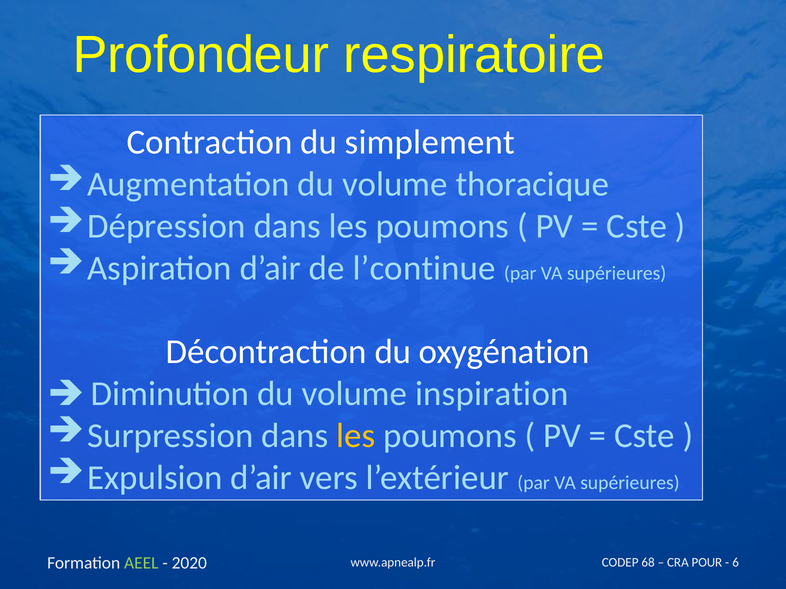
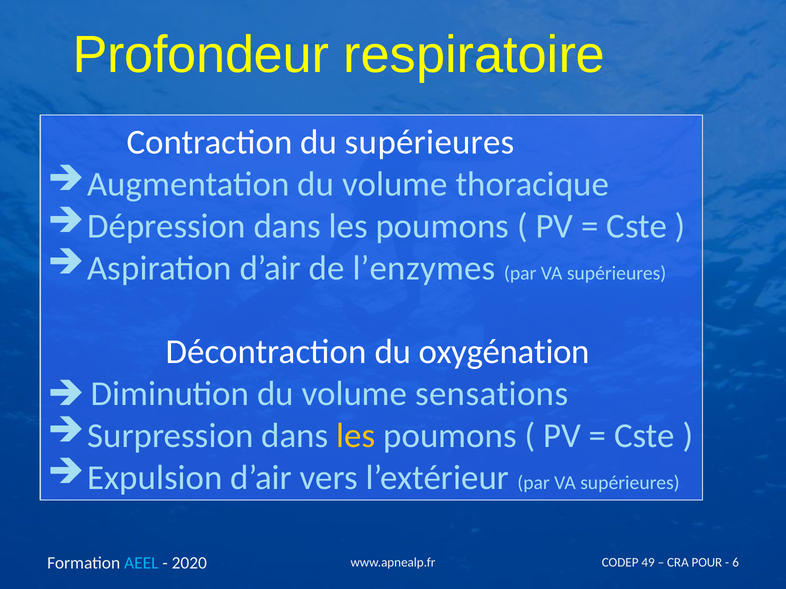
du simplement: simplement -> supérieures (430, 143)
l’continue: l’continue -> l’enzymes (424, 268)
inspiration: inspiration -> sensations (492, 394)
AEEL colour: light green -> light blue (141, 563)
68: 68 -> 49 (648, 563)
